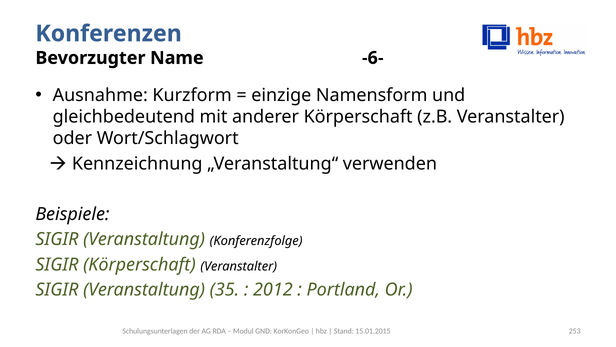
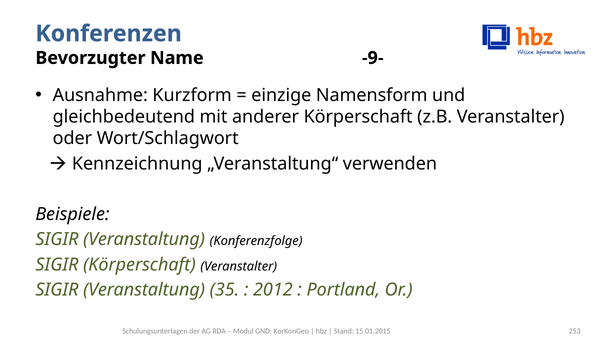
-6-: -6- -> -9- (373, 58)
